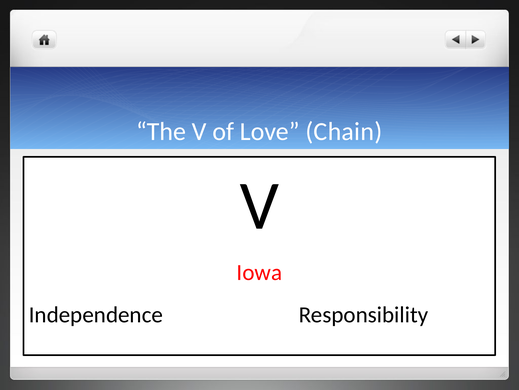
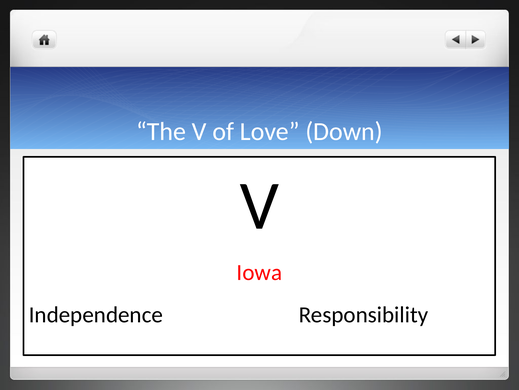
Chain: Chain -> Down (344, 131)
